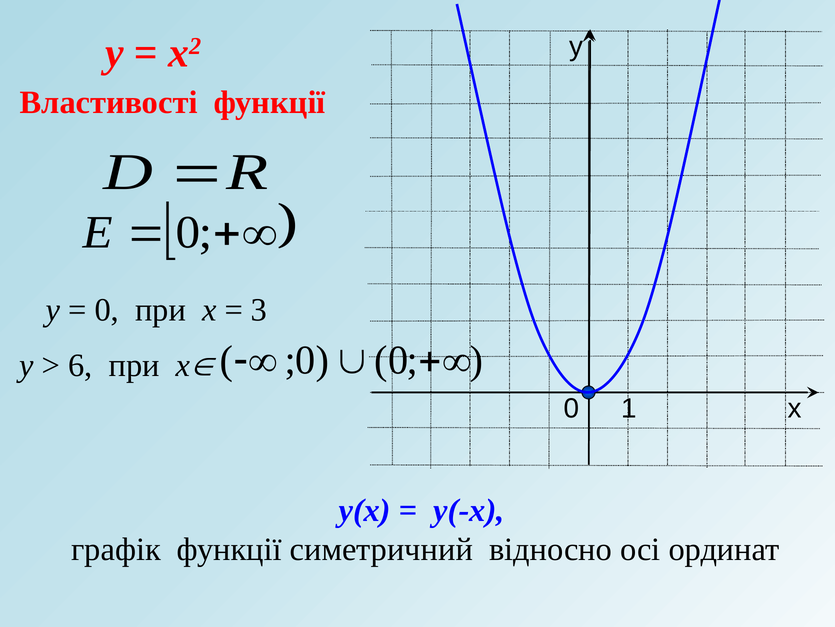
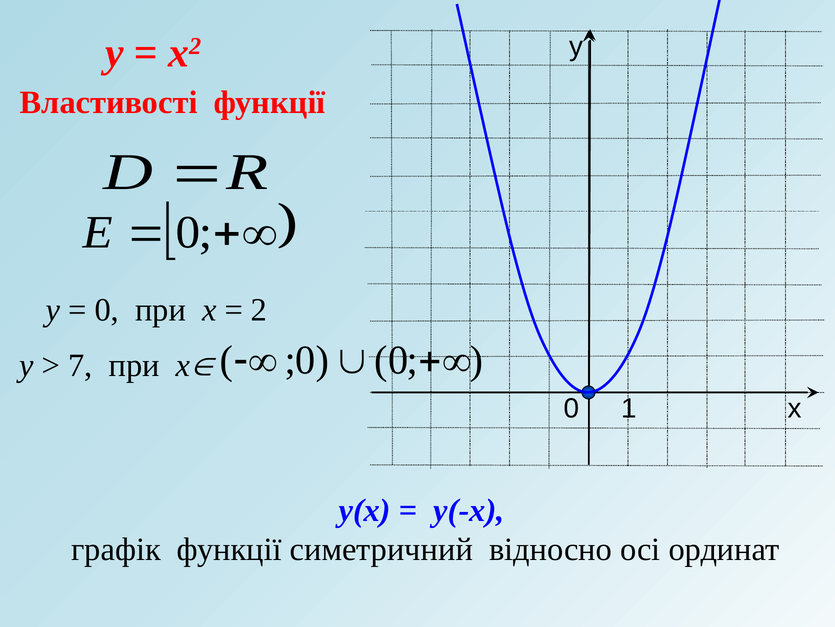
3: 3 -> 2 (259, 310)
6: 6 -> 7 (80, 365)
